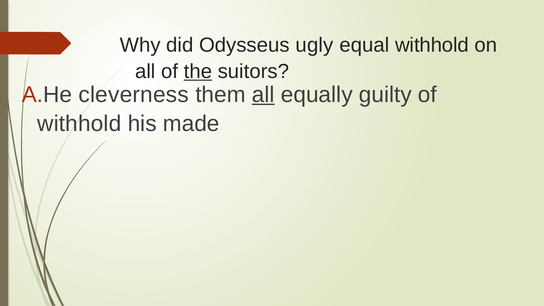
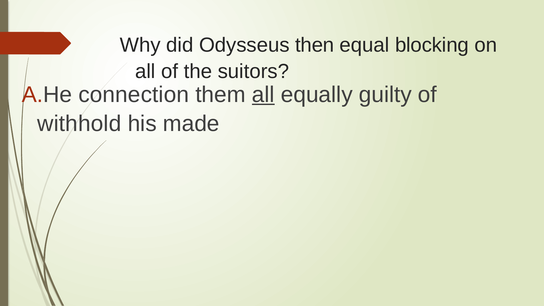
ugly: ugly -> then (315, 45)
equal withhold: withhold -> blocking (432, 45)
the underline: present -> none (198, 71)
cleverness: cleverness -> connection (134, 95)
